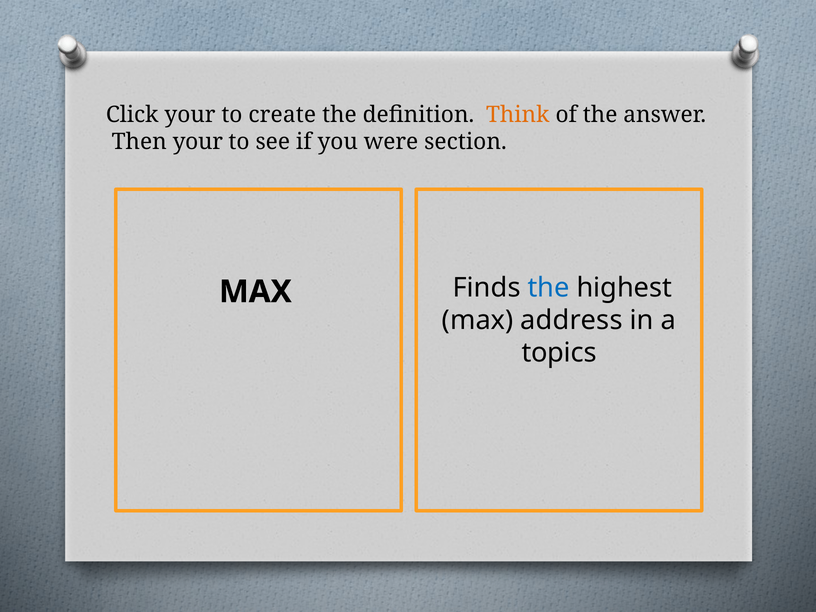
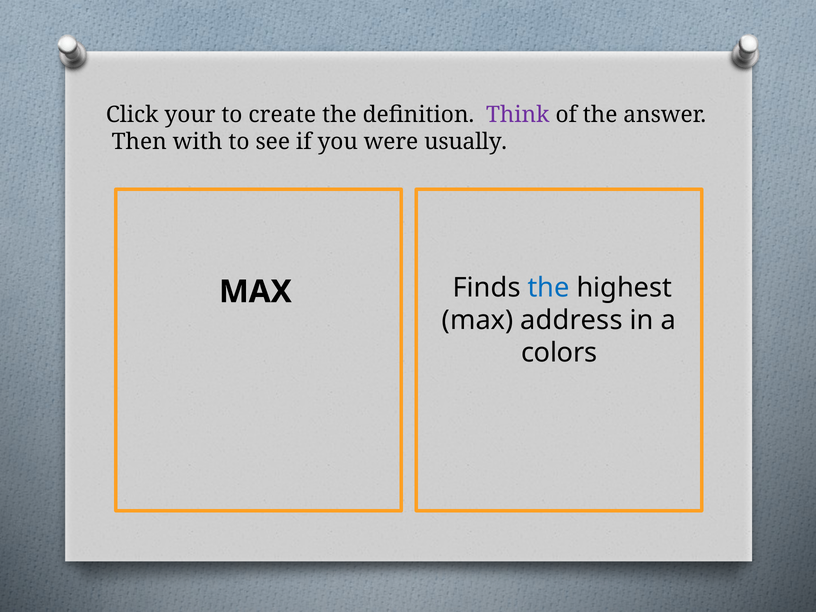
Think colour: orange -> purple (518, 115)
Then your: your -> with (198, 142)
section: section -> usually (466, 142)
topics: topics -> colors (559, 353)
